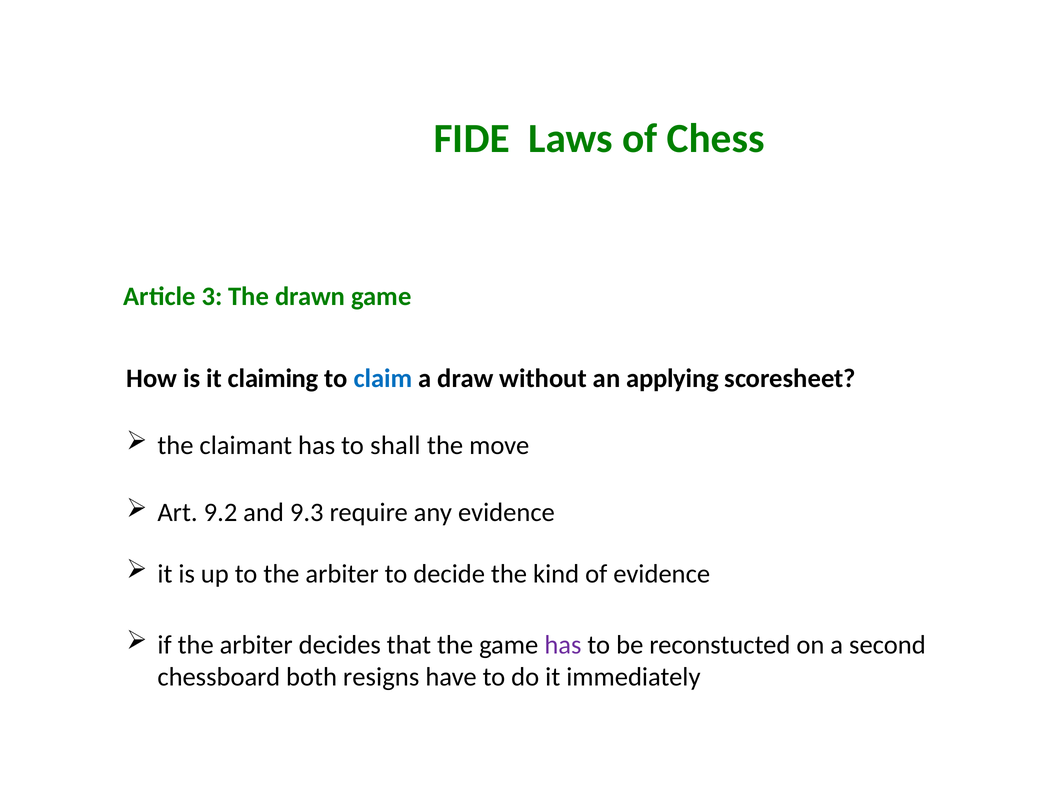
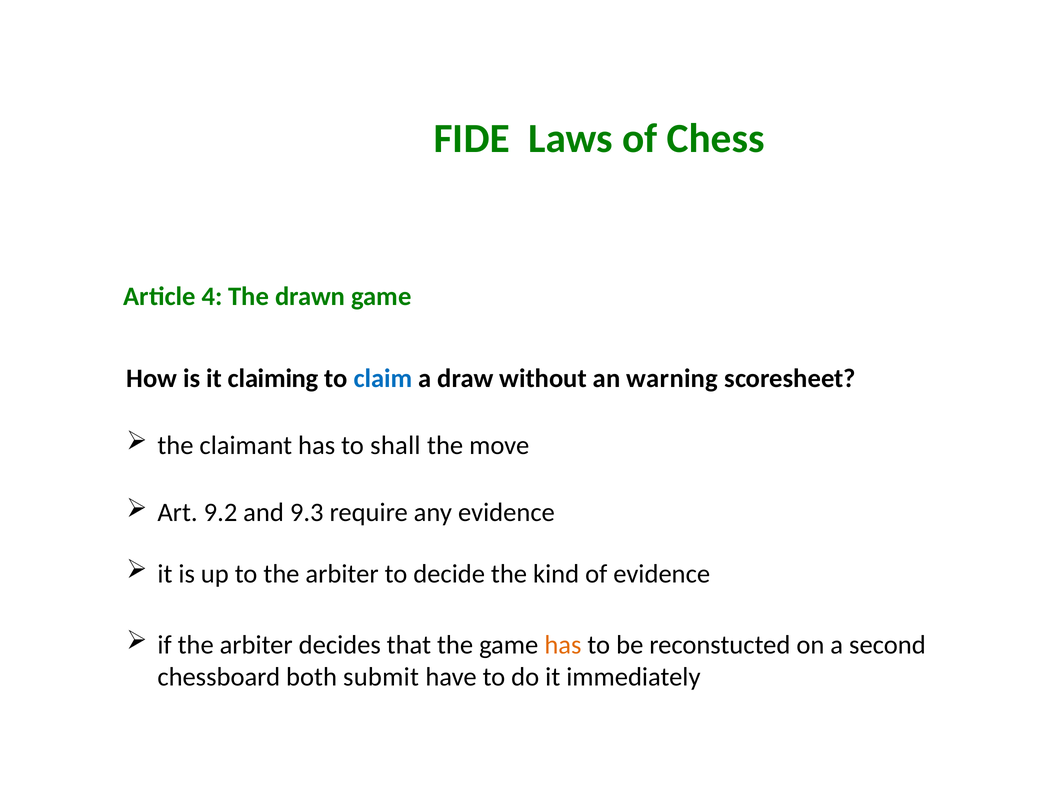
3: 3 -> 4 (212, 296)
applying: applying -> warning (672, 378)
has colour: purple -> orange (563, 645)
resigns: resigns -> submit (381, 677)
